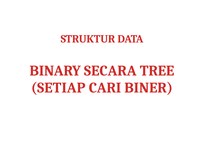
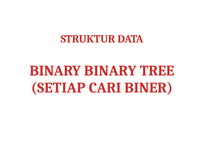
BINARY SECARA: SECARA -> BINARY (110, 71)
